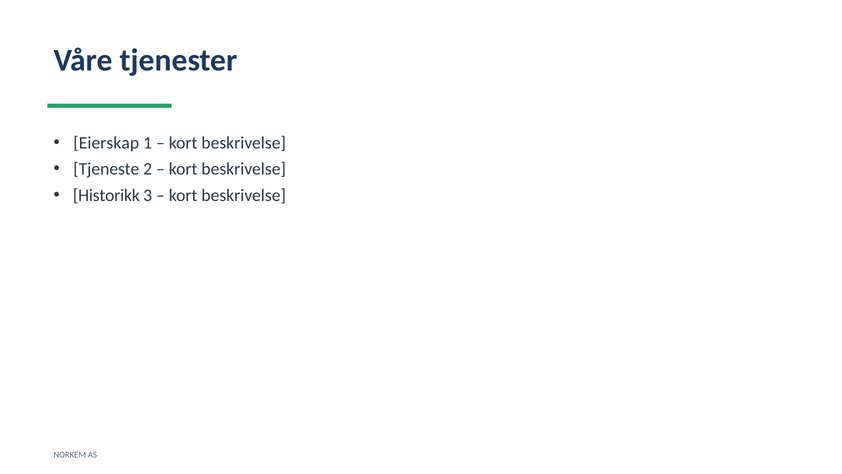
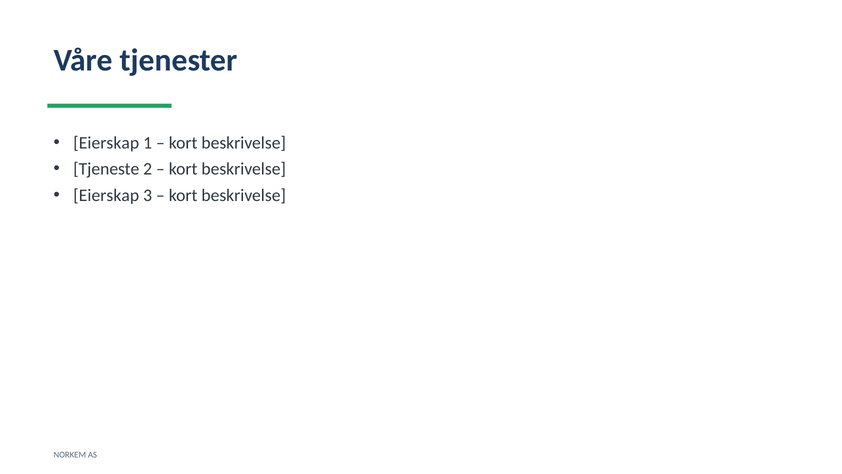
Historikk: Historikk -> Eierskap (106, 195)
